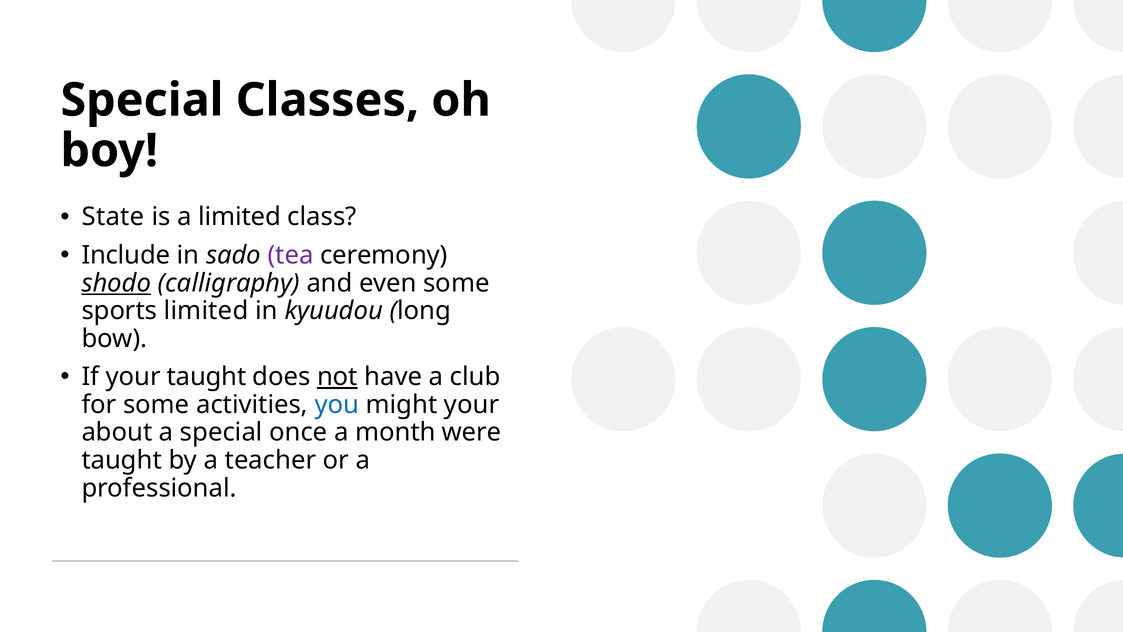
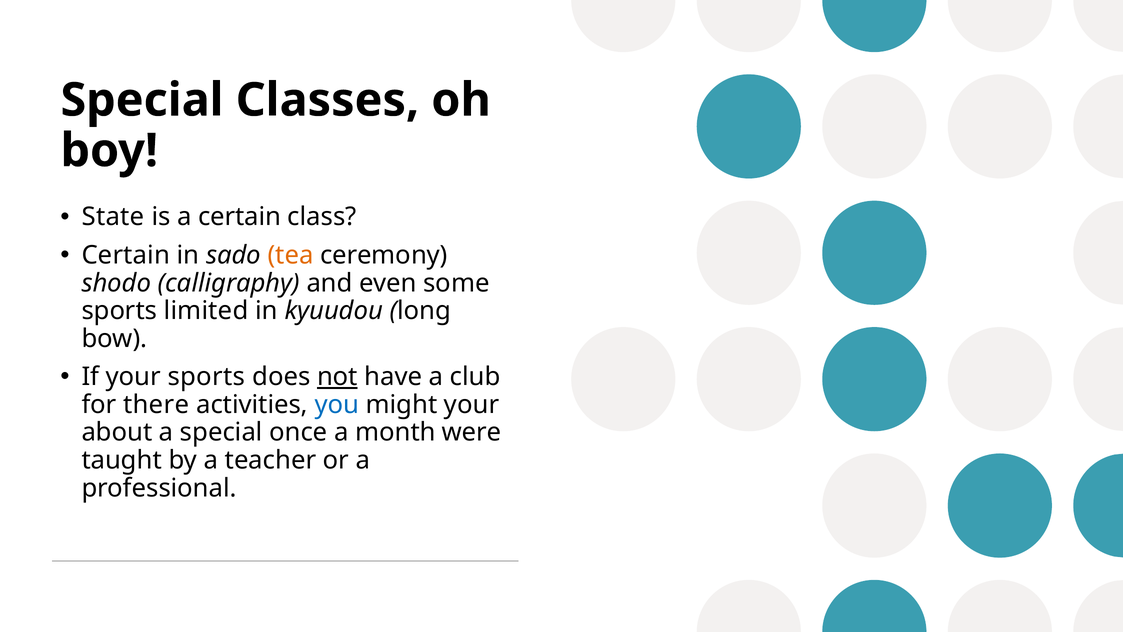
a limited: limited -> certain (240, 217)
Include: Include -> Certain (126, 255)
tea colour: purple -> orange (291, 255)
shodo underline: present -> none (116, 283)
your taught: taught -> sports (206, 377)
for some: some -> there (156, 405)
